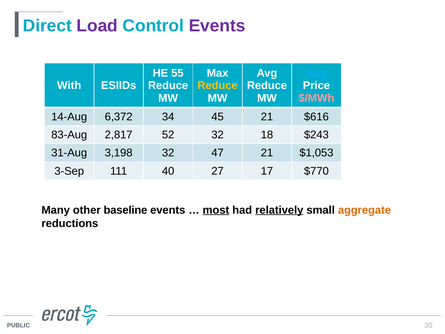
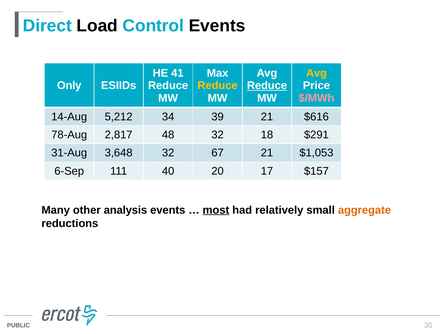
Load colour: purple -> black (97, 26)
Events colour: purple -> black (217, 26)
55: 55 -> 41 (177, 73)
Avg colour: light blue -> yellow (316, 73)
With: With -> Only (69, 85)
Reduce underline: none -> present (267, 85)
6,372: 6,372 -> 5,212 (119, 117)
45: 45 -> 39 (218, 117)
83-Aug: 83-Aug -> 78-Aug (69, 135)
52: 52 -> 48 (168, 135)
$243: $243 -> $291 (316, 135)
3,198: 3,198 -> 3,648 (119, 153)
47: 47 -> 67 (218, 153)
3-Sep: 3-Sep -> 6-Sep (69, 171)
27: 27 -> 20 (218, 171)
$770: $770 -> $157 (316, 171)
baseline: baseline -> analysis (125, 210)
relatively underline: present -> none (279, 210)
